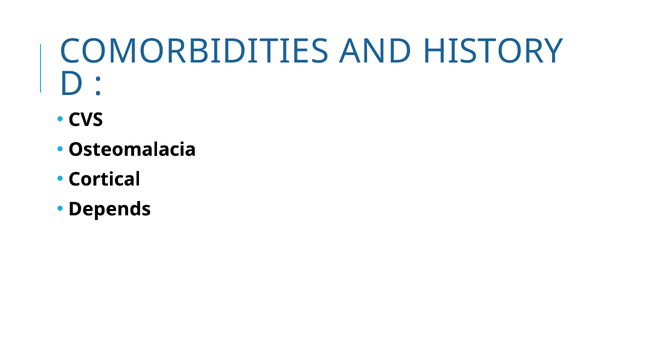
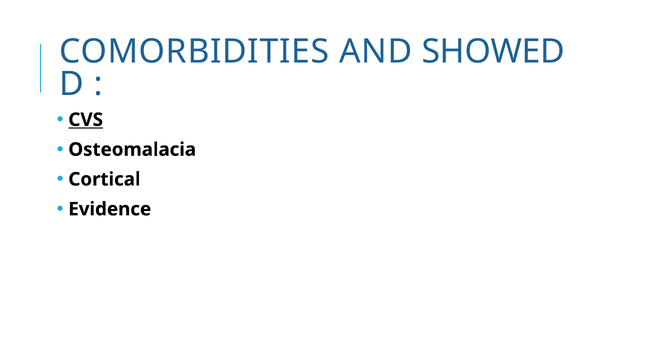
HISTORY: HISTORY -> SHOWED (493, 52)
CVS underline: none -> present (86, 120)
Depends: Depends -> Evidence (110, 209)
